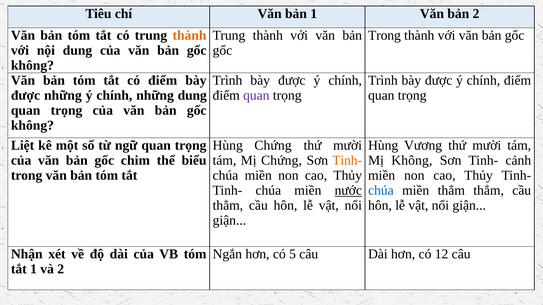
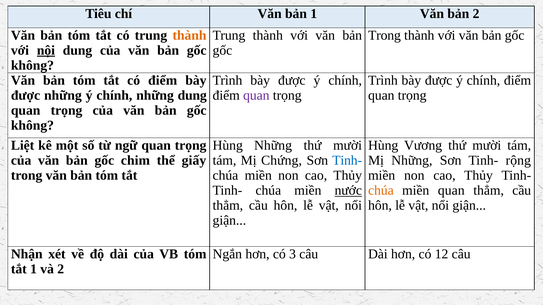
nội underline: none -> present (46, 50)
Hùng Chứng: Chứng -> Những (273, 146)
biểu: biểu -> giấy (194, 161)
Tinh- colour: orange -> blue (347, 161)
Mị Không: Không -> Những (412, 161)
cảnh: cảnh -> rộng (518, 161)
chúa colour: blue -> orange (381, 191)
miền thẳm: thẳm -> quan (451, 191)
5: 5 -> 3 (293, 254)
